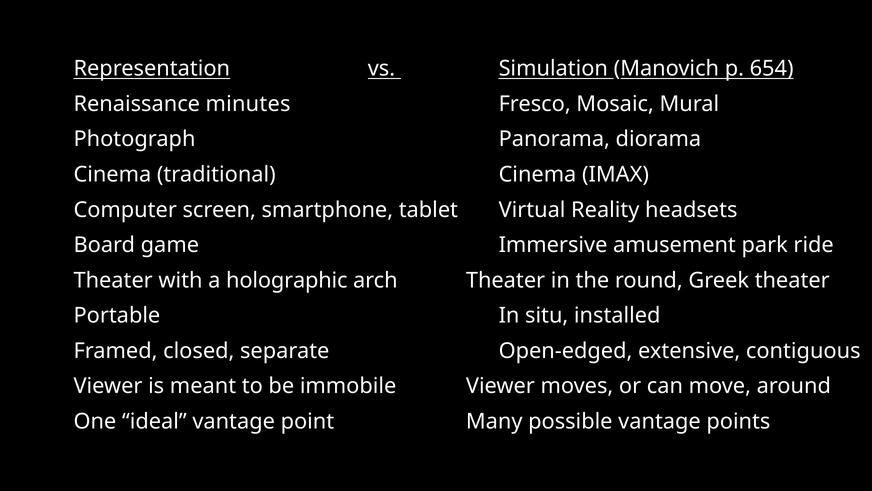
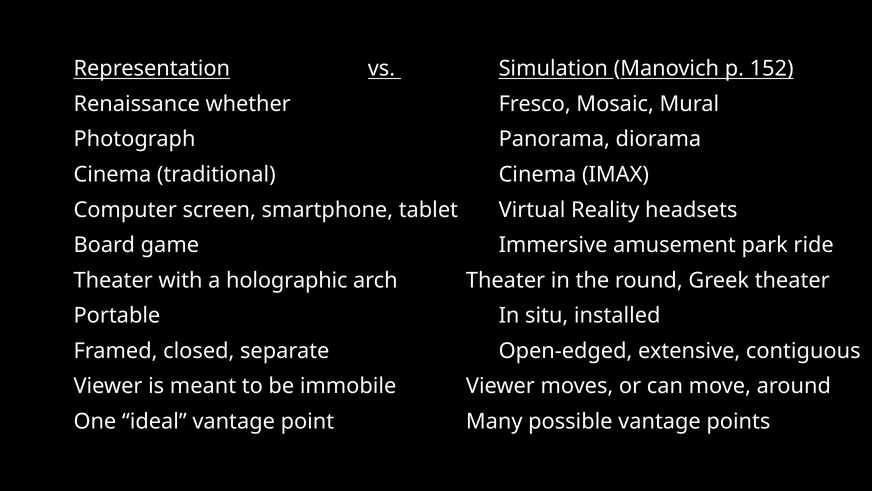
654: 654 -> 152 (772, 69)
minutes: minutes -> whether (248, 104)
